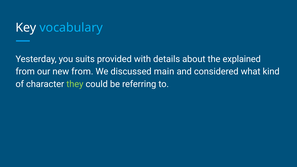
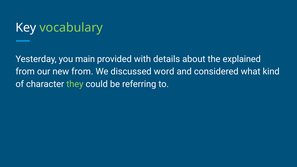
vocabulary colour: light blue -> light green (71, 28)
suits: suits -> main (85, 59)
main: main -> word (164, 72)
